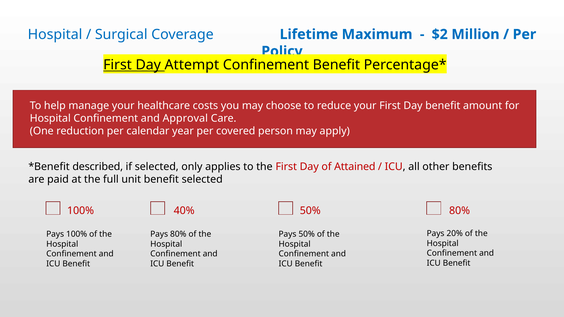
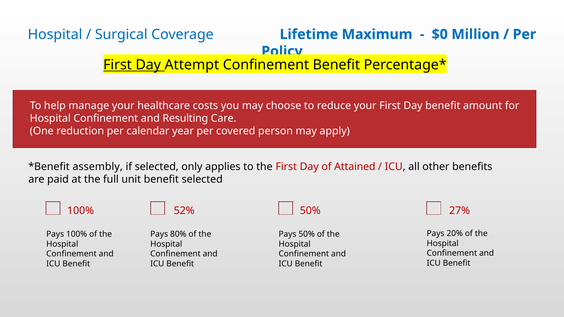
$2: $2 -> $0 (440, 34)
Approval: Approval -> Resulting (185, 119)
described: described -> assembly (98, 167)
40%: 40% -> 52% (184, 211)
50% 80%: 80% -> 27% (460, 211)
